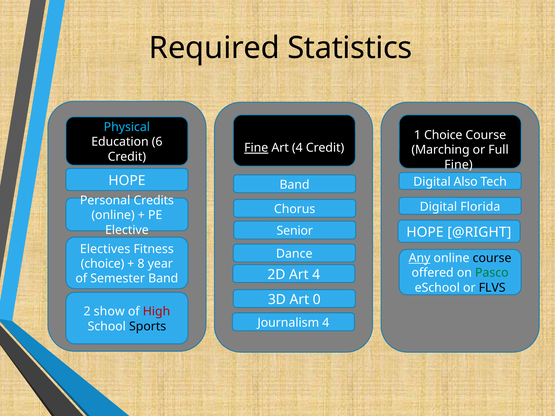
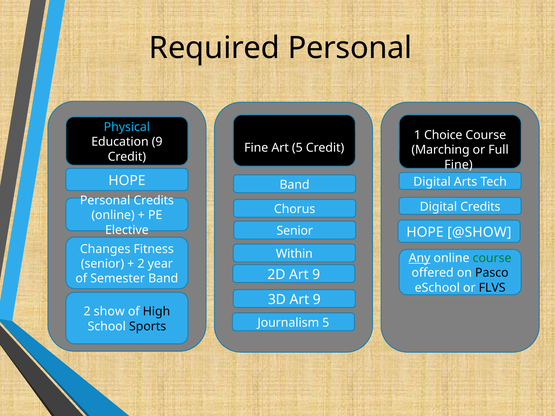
Required Statistics: Statistics -> Personal (350, 48)
Education 6: 6 -> 9 (157, 142)
Fine underline: present -> none (256, 148)
4: 4 -> 5 (297, 148)
Also: Also -> Arts (466, 182)
Digital Florida: Florida -> Credits (480, 207)
@RIGHT: @RIGHT -> @SHOW (479, 232)
Electives: Electives -> Changes (105, 249)
Dance: Dance -> Within (294, 254)
course colour: black -> green (492, 258)
choice: choice -> senior (103, 264)
8: 8 -> 2 (141, 264)
Pasco colour: green -> black (492, 273)
2D Art 4: 4 -> 9 (316, 275)
3D Art 0: 0 -> 9 (317, 300)
High colour: red -> black (157, 312)
Journalism 4: 4 -> 5 (326, 323)
